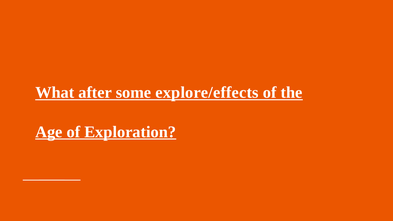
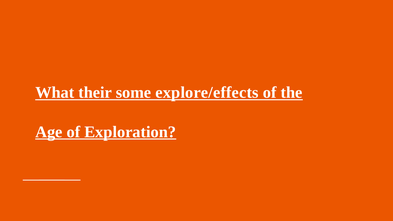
after: after -> their (95, 93)
